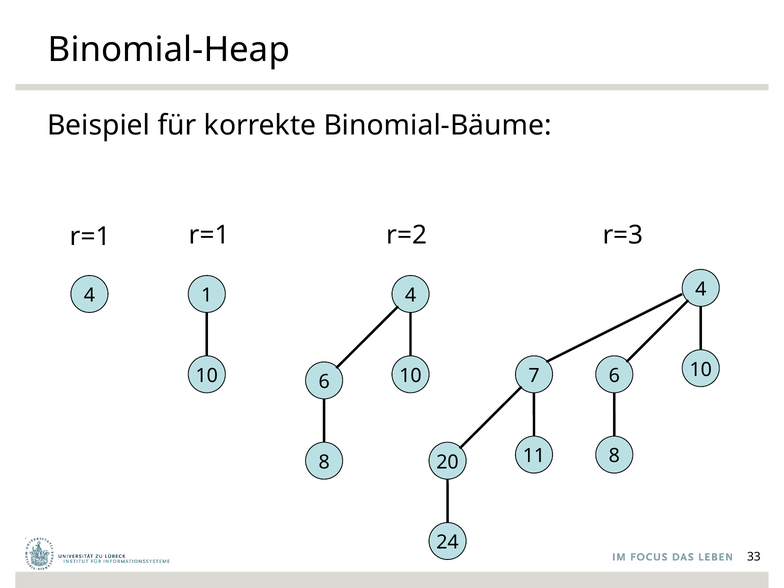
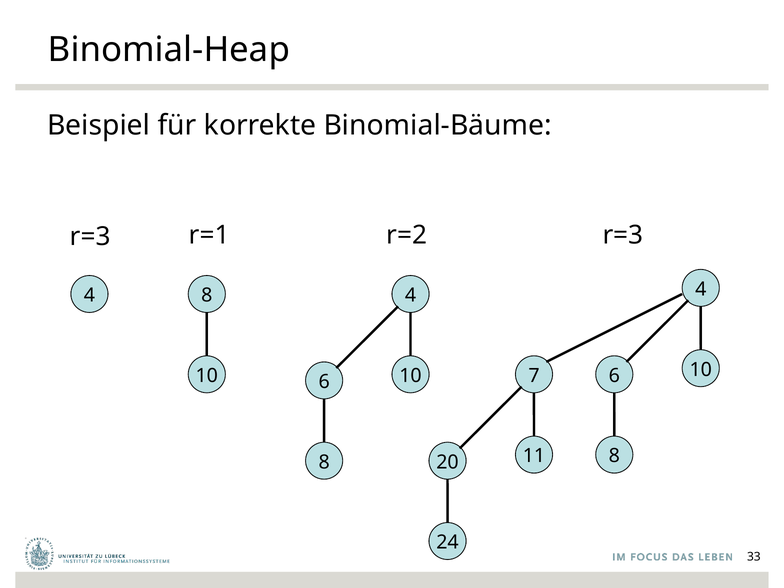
r=1: r=1 -> r=3 (90, 237)
4 1: 1 -> 8 (207, 295)
